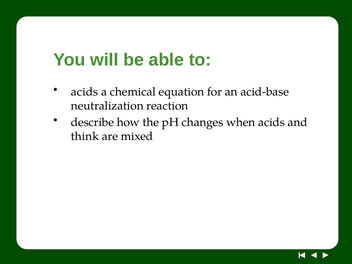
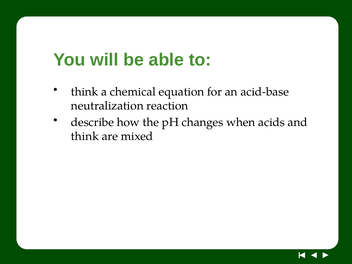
acids: acids -> think (85, 92)
